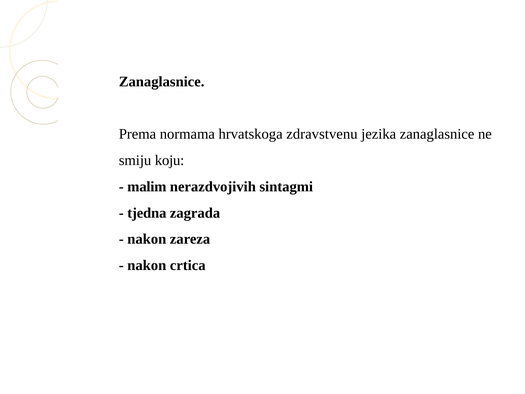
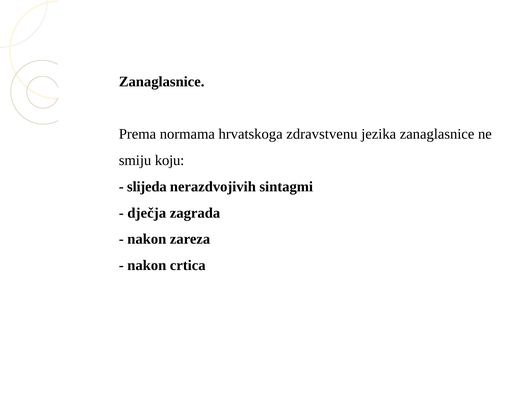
malim: malim -> slijeda (147, 187)
tjedna: tjedna -> dječja (147, 213)
